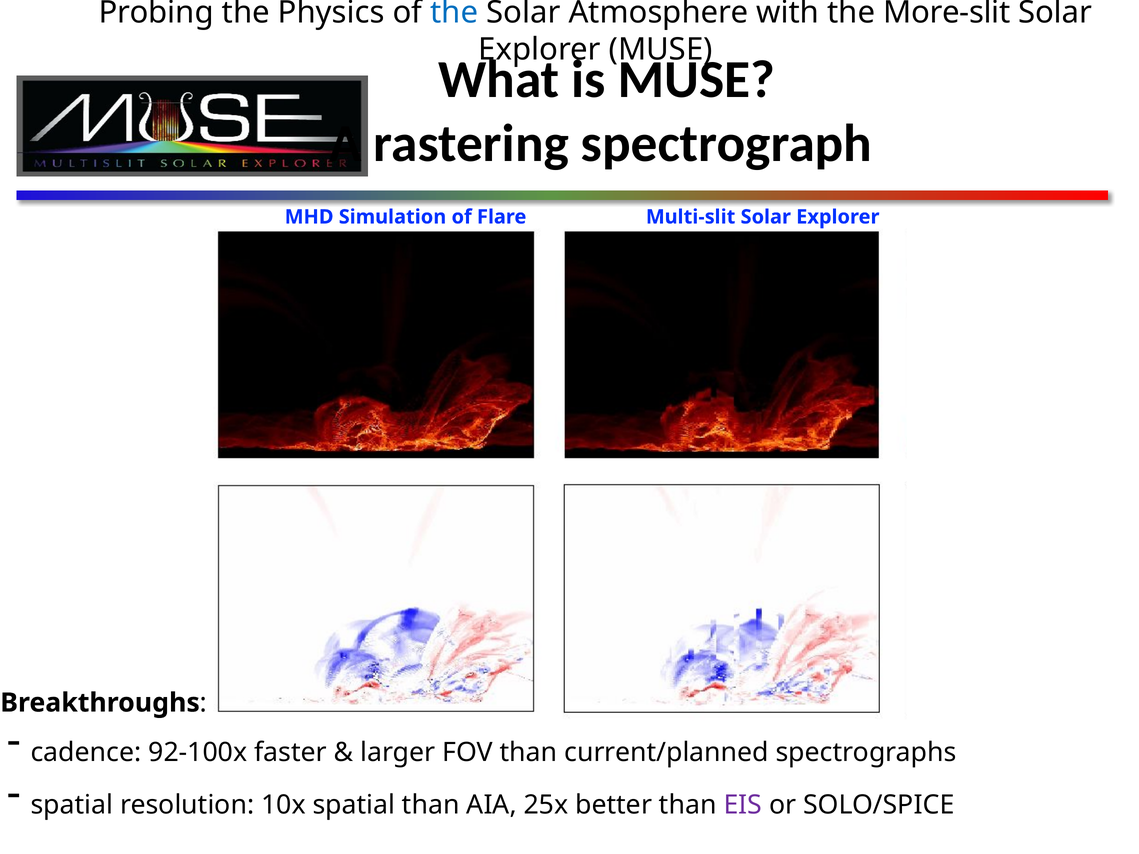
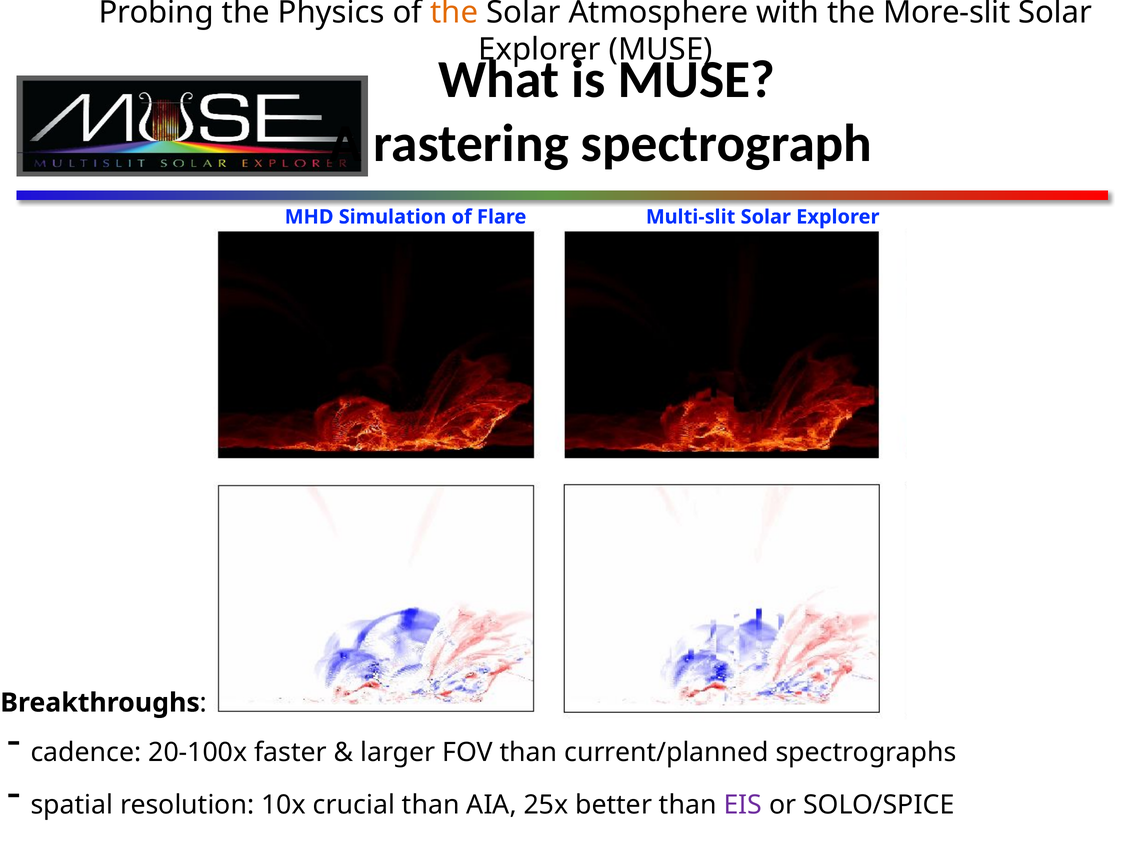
the colour: blue -> orange (454, 12)
92-100x: 92-100x -> 20-100x (198, 753)
10x spatial: spatial -> crucial (354, 805)
